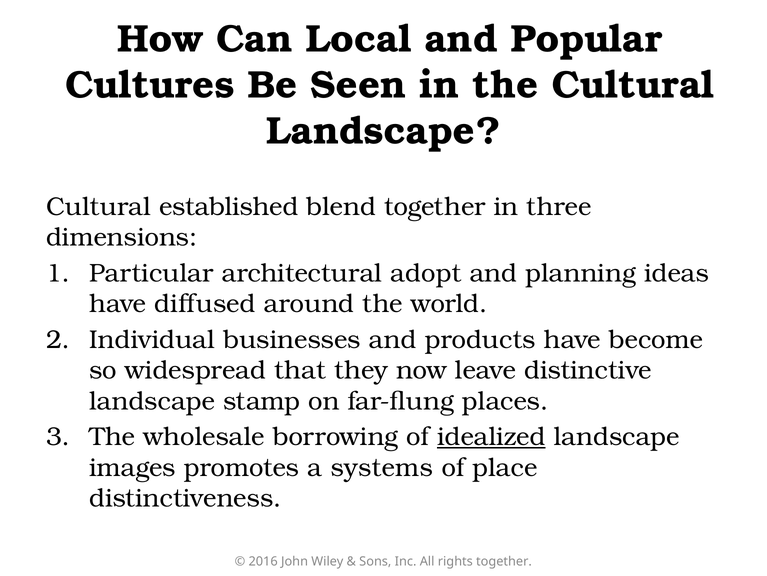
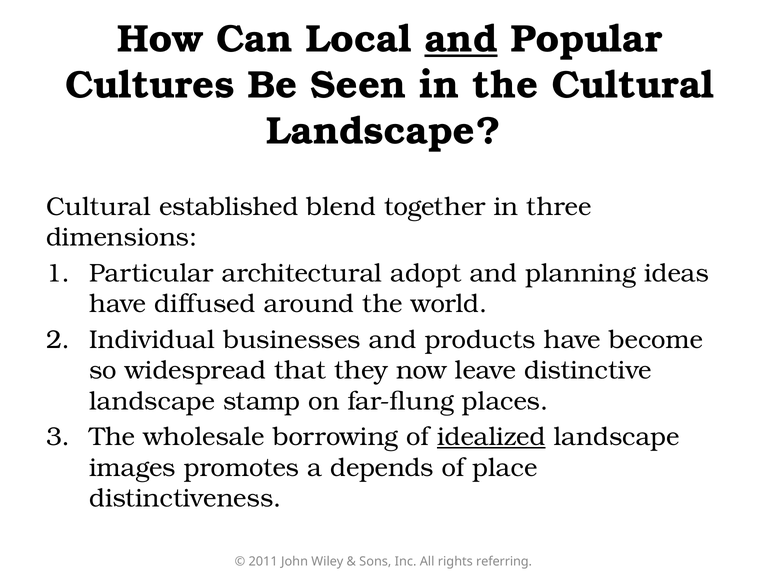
and underline: none -> present (461, 39)
systems: systems -> depends (382, 467)
2016: 2016 -> 2011 (263, 561)
rights together: together -> referring (504, 561)
